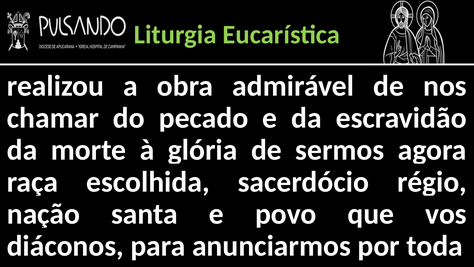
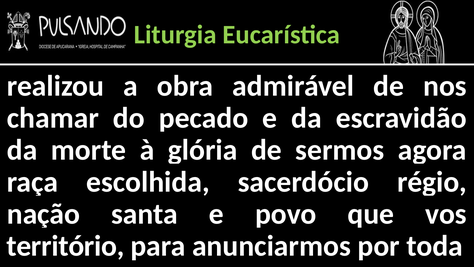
diáconos: diáconos -> território (65, 246)
